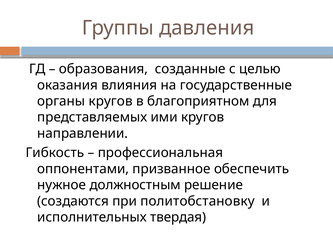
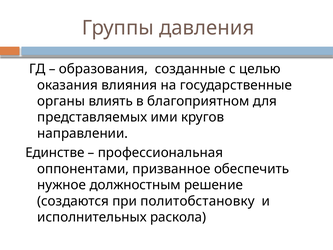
органы кругов: кругов -> влиять (111, 101)
Гибкость: Гибкость -> Единстве (55, 153)
твердая: твердая -> раскола (178, 217)
